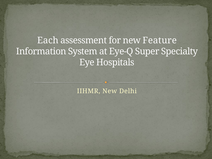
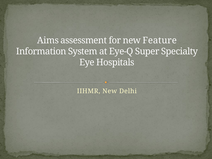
Each: Each -> Aims (48, 40)
